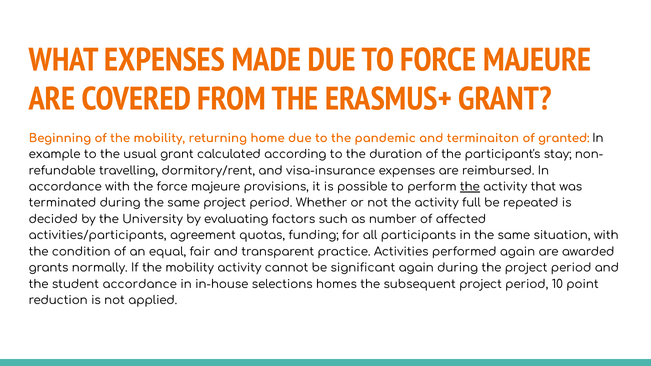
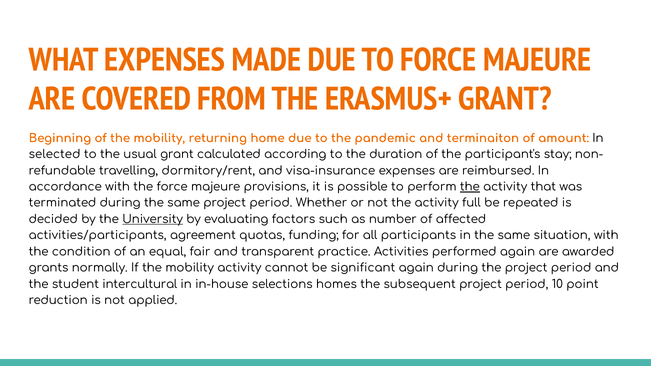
granted: granted -> amount (564, 138)
example: example -> selected (55, 155)
University underline: none -> present (153, 219)
student accordance: accordance -> intercultural (140, 284)
